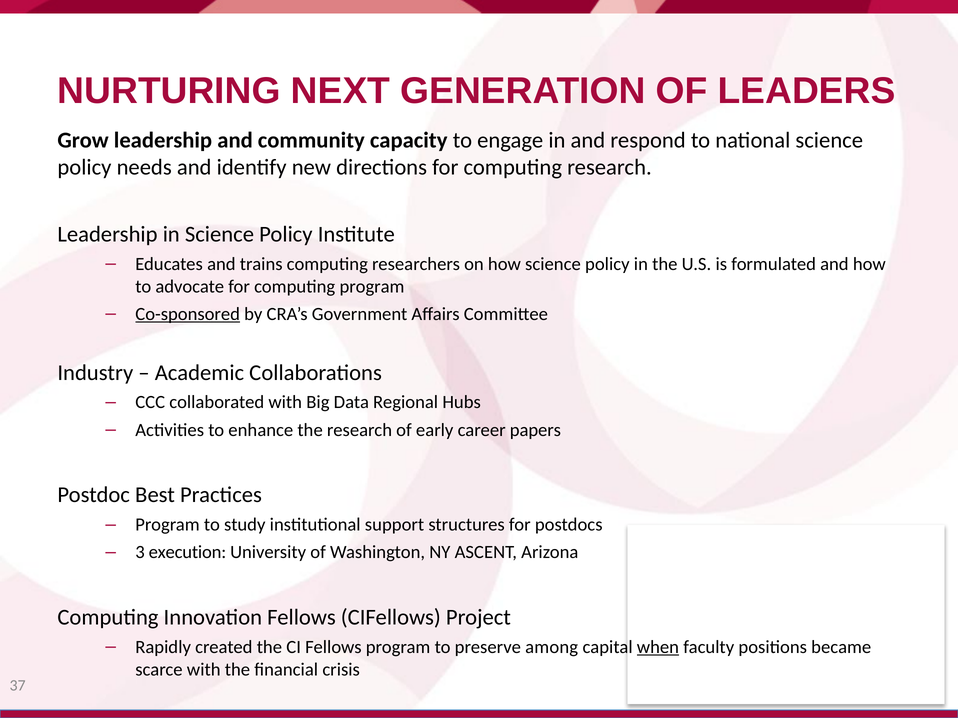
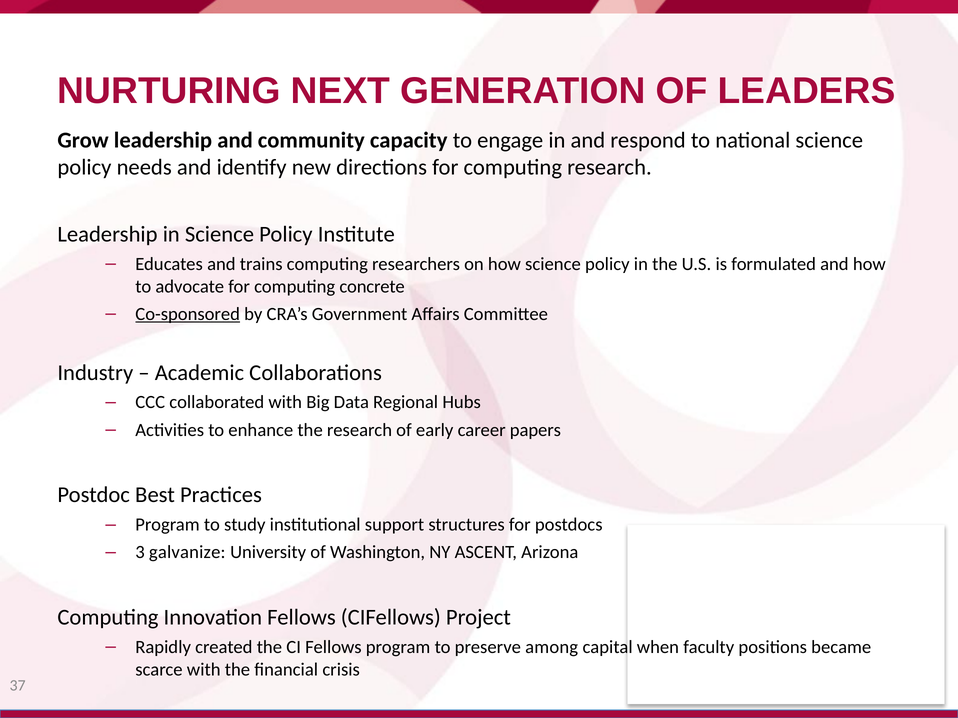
computing program: program -> concrete (372, 287)
execution: execution -> galvanize (187, 553)
when underline: present -> none (658, 647)
